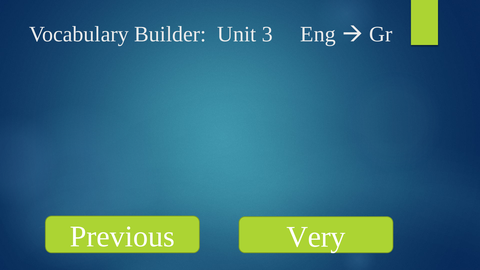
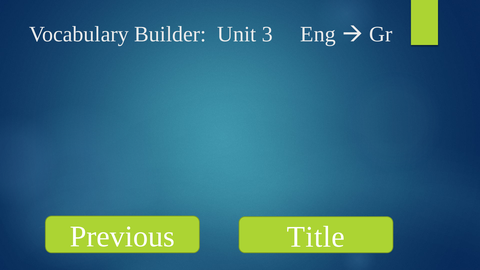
Very: Very -> Title (316, 237)
